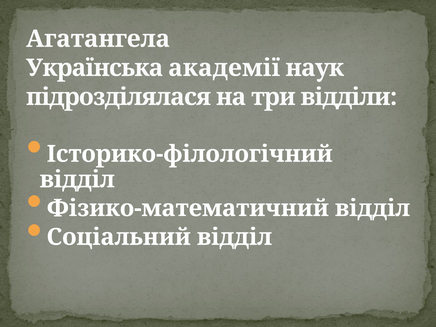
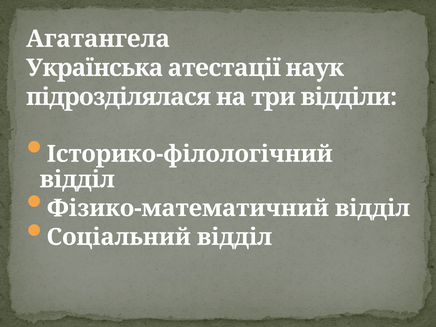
академії: академії -> атестації (224, 68)
